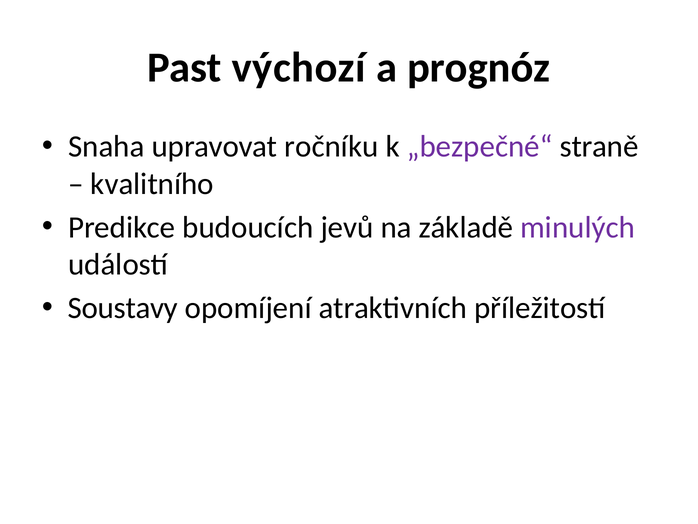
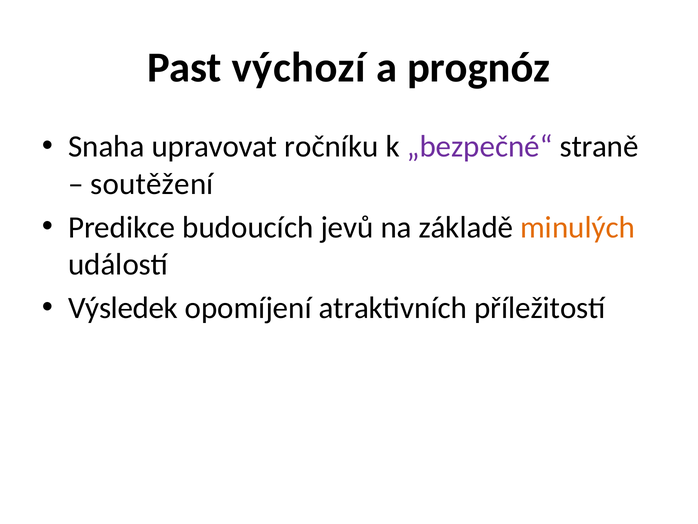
kvalitního: kvalitního -> soutěžení (152, 184)
minulých colour: purple -> orange (578, 227)
Soustavy: Soustavy -> Výsledek (123, 308)
